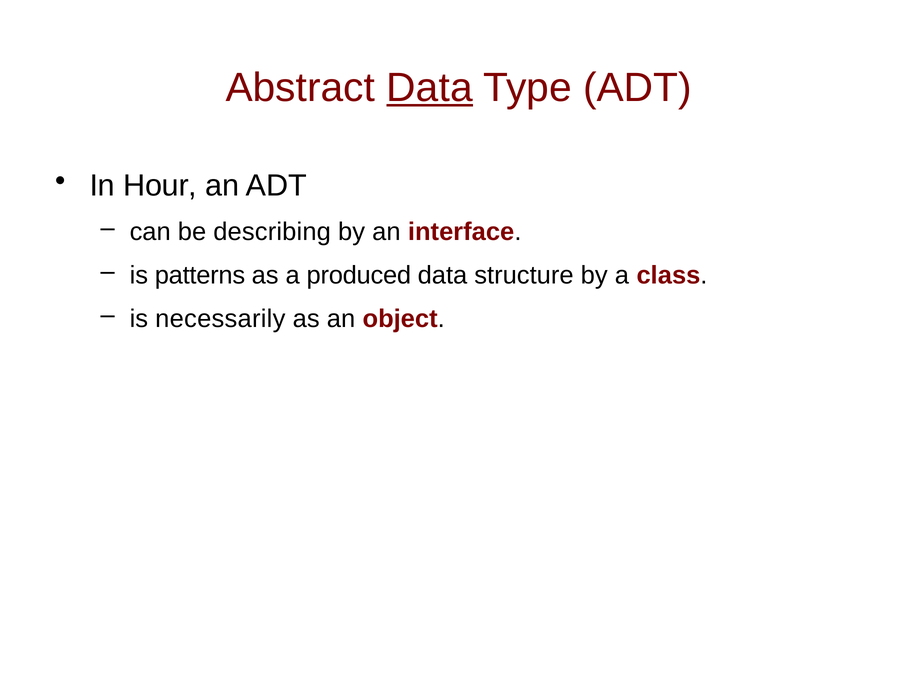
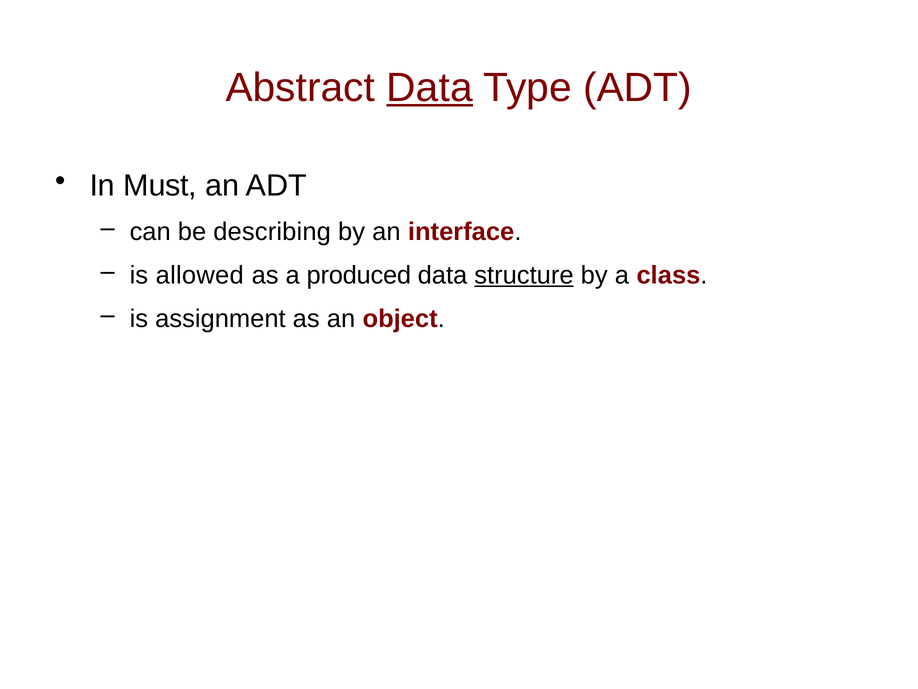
Hour: Hour -> Must (160, 186)
patterns: patterns -> allowed (200, 275)
structure underline: none -> present (524, 275)
necessarily: necessarily -> assignment (220, 319)
